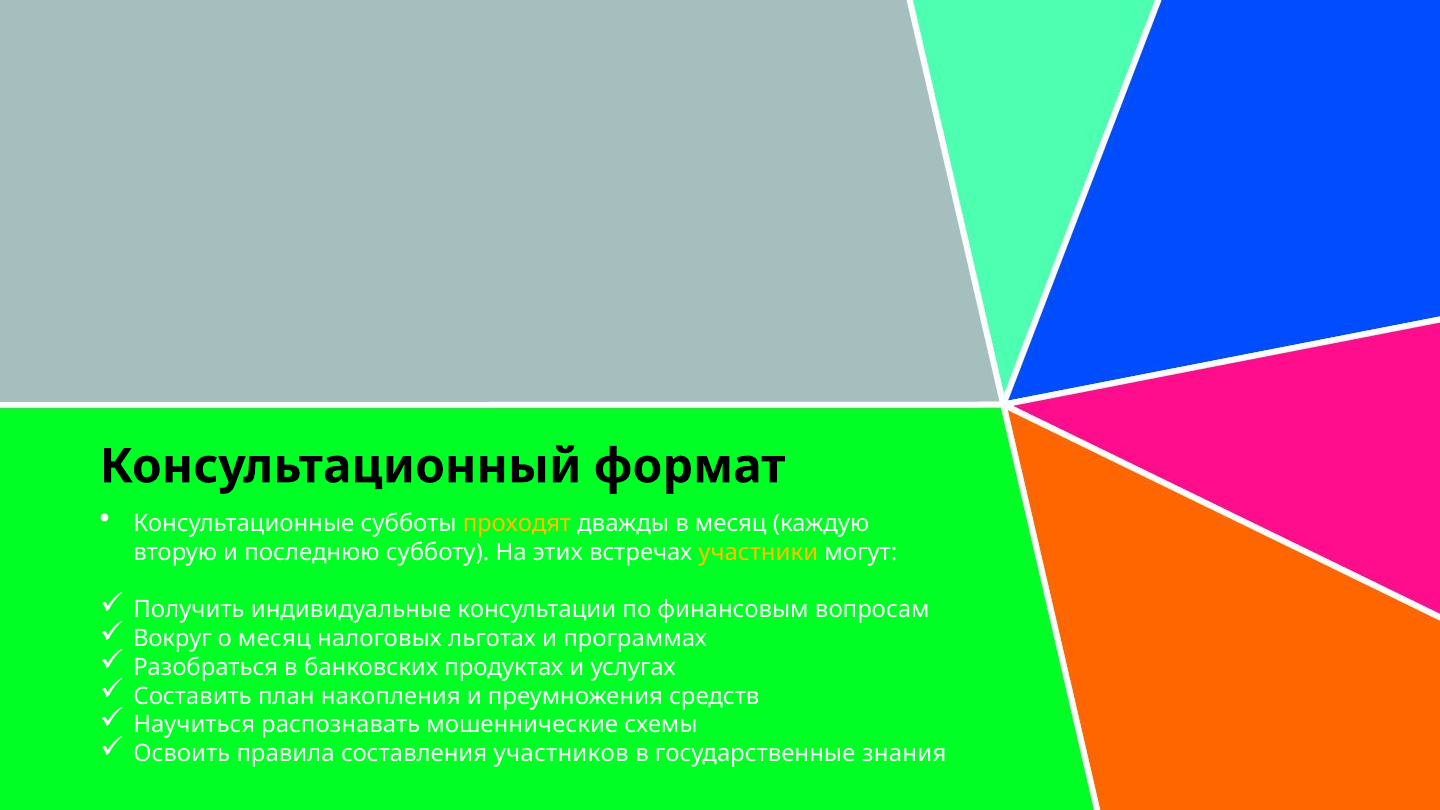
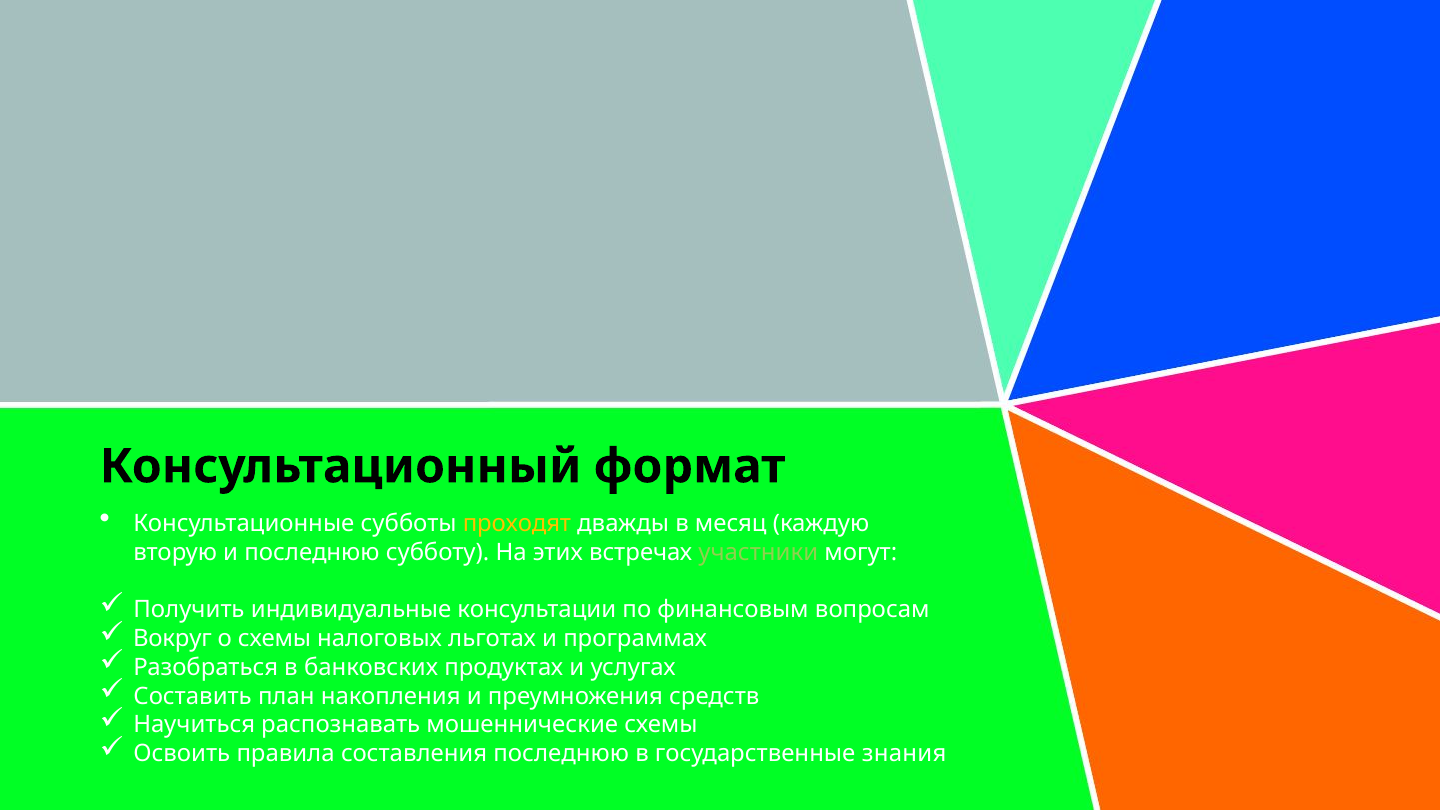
участники colour: yellow -> light green (758, 552)
о месяц: месяц -> схемы (275, 639)
составления участников: участников -> последнюю (561, 754)
